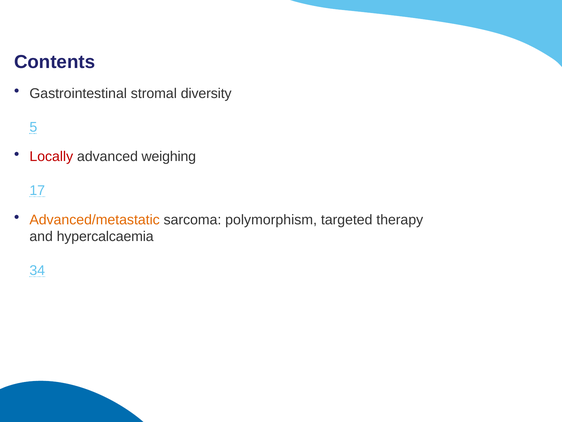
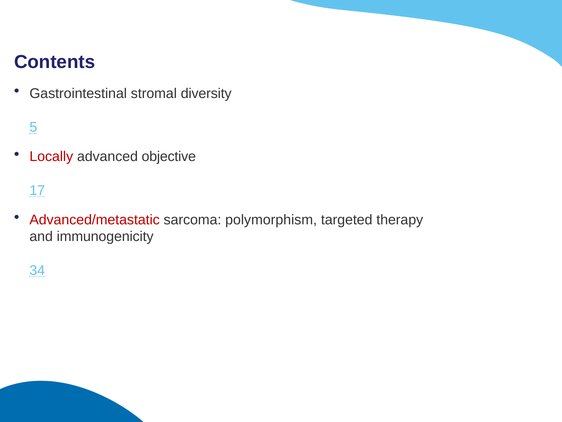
weighing: weighing -> objective (169, 156)
Advanced/metastatic colour: orange -> red (95, 220)
hypercalcaemia: hypercalcaemia -> immunogenicity (105, 236)
